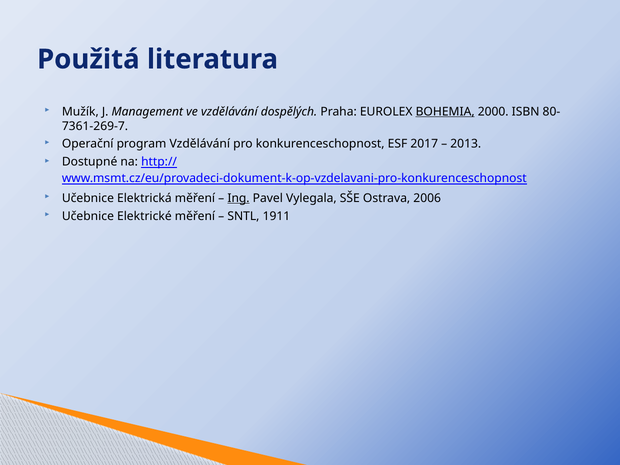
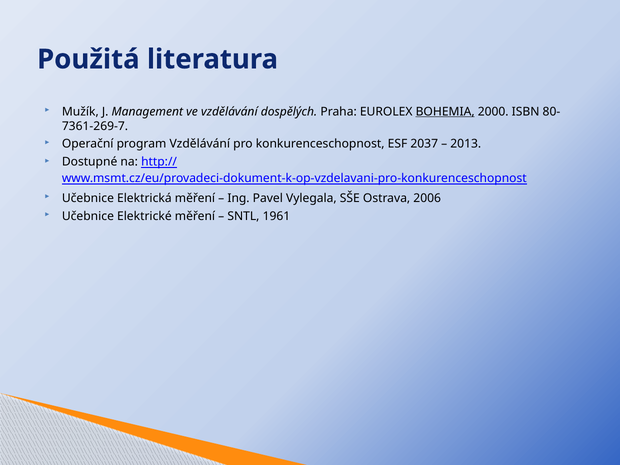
2017: 2017 -> 2037 (424, 144)
Ing underline: present -> none (239, 198)
1911: 1911 -> 1961 (276, 216)
